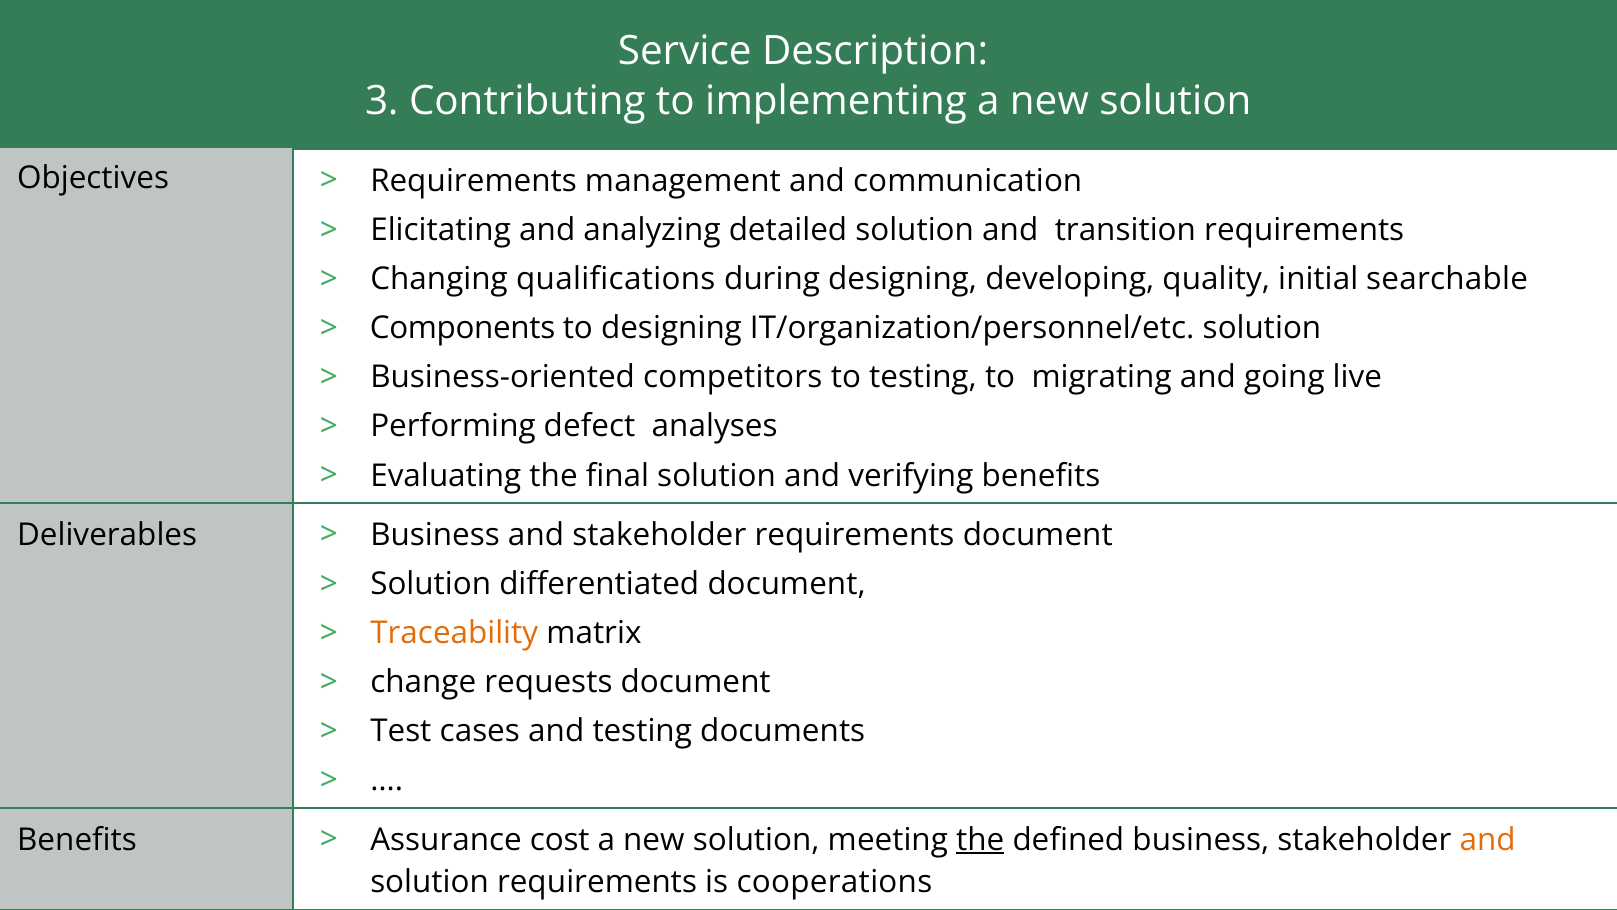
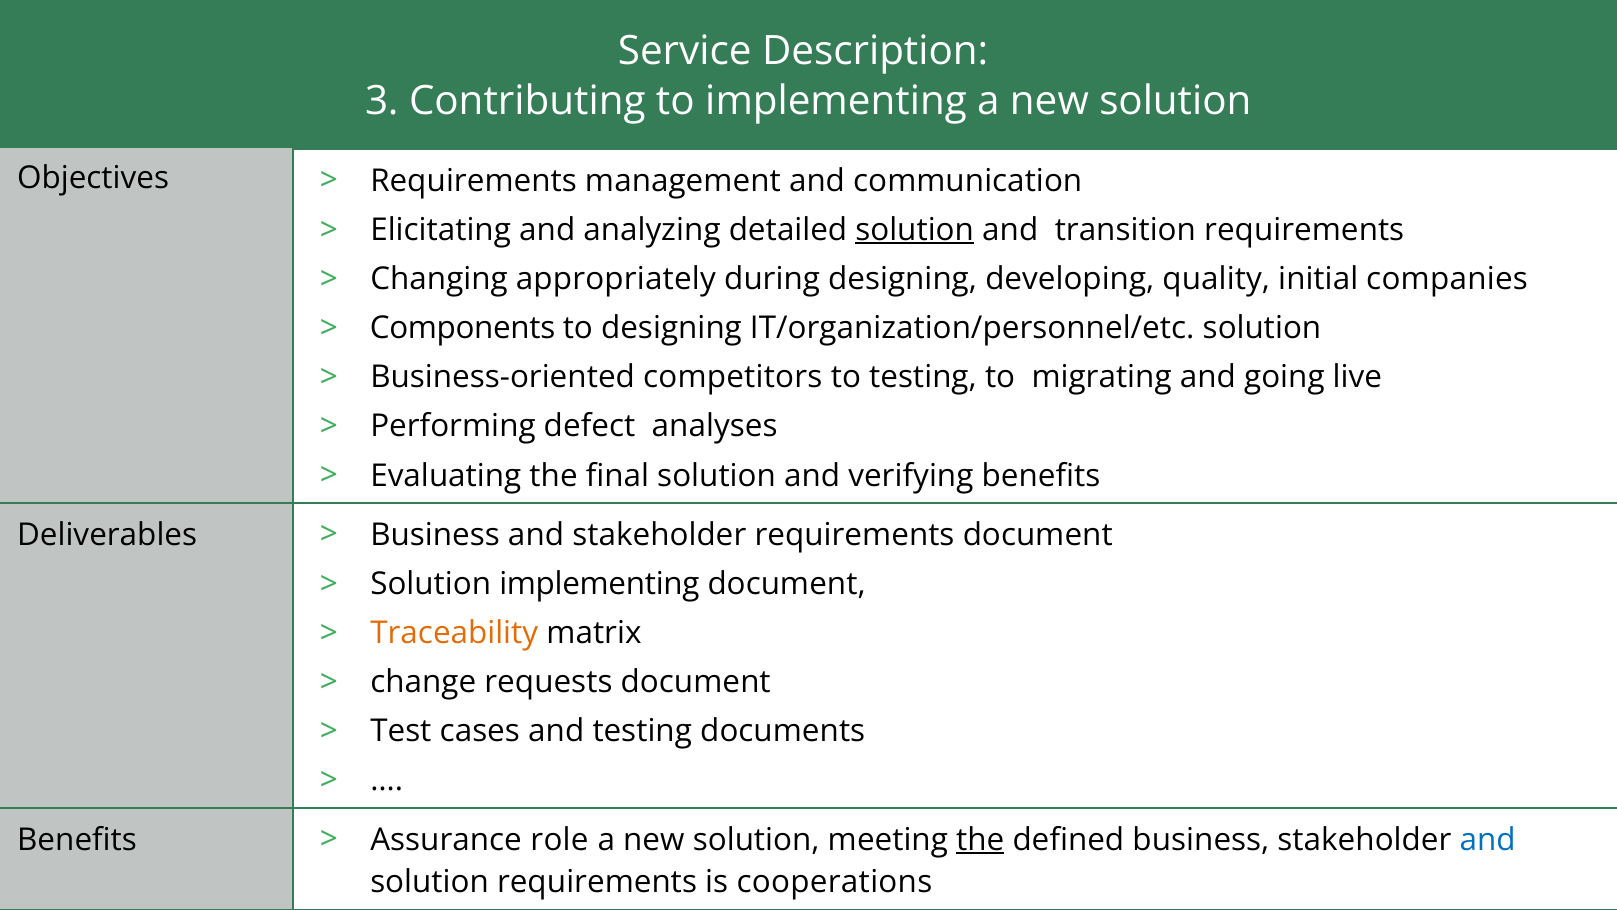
solution underline: none -> present (915, 230)
qualifications: qualifications -> appropriately (616, 279)
searchable: searchable -> companies (1447, 279)
Solution differentiated: differentiated -> implementing (599, 584)
cost: cost -> role (559, 839)
and colour: orange -> blue (1488, 839)
